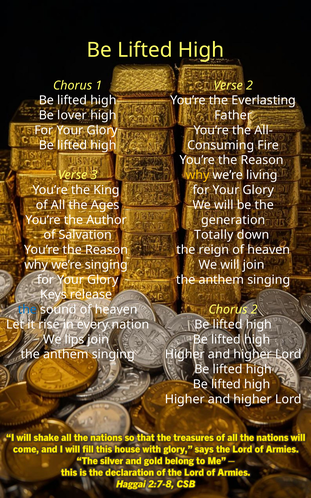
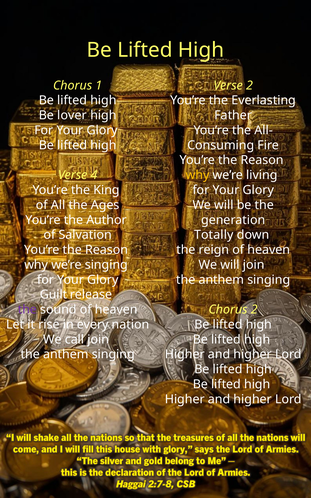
3: 3 -> 4 (94, 175)
Keys: Keys -> Guilt (54, 294)
the colour: blue -> purple (27, 309)
lips: lips -> call (74, 339)
